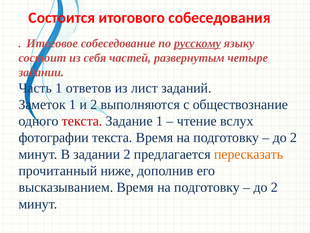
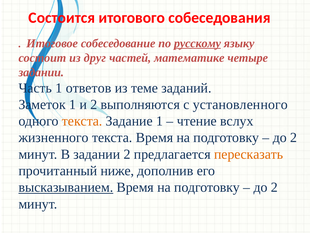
себя: себя -> друг (95, 58)
развернутым: развернутым -> математике (189, 58)
лист: лист -> теме (144, 88)
обществознание: обществознание -> установленного (240, 104)
текста colour: red -> orange (82, 121)
фотографии: фотографии -> жизненного (54, 137)
высказыванием underline: none -> present (66, 187)
